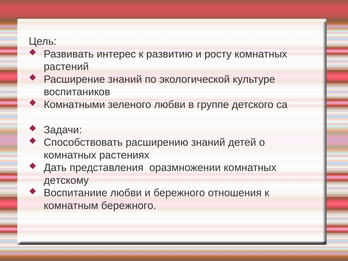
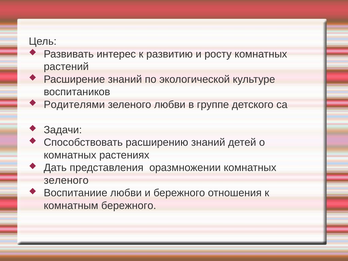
Комнатными: Комнатными -> Родителями (74, 105)
детскому: детскому -> зеленого (66, 180)
